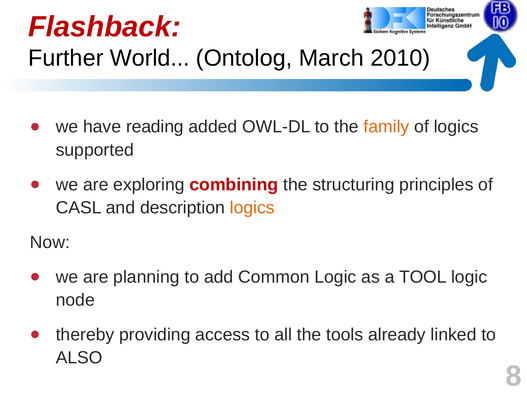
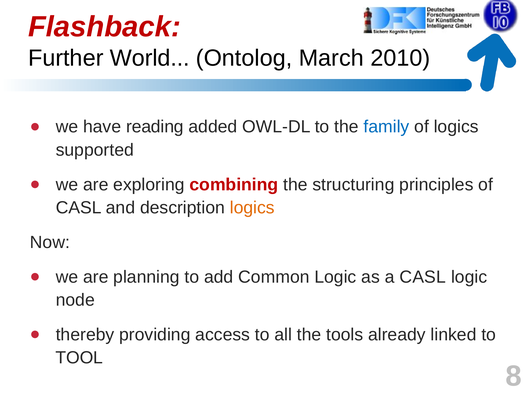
family colour: orange -> blue (386, 127)
a TOOL: TOOL -> CASL (423, 277)
ALSO: ALSO -> TOOL (79, 358)
